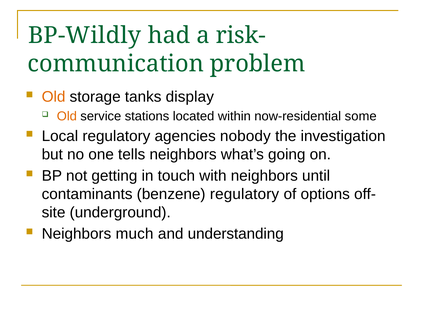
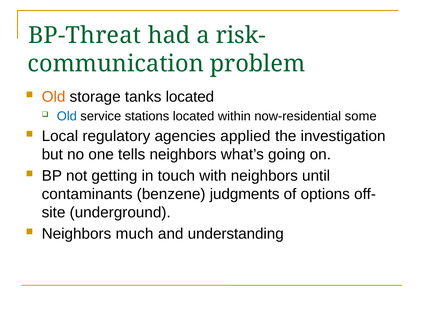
BP-Wildly: BP-Wildly -> BP-Threat (85, 35)
tanks display: display -> located (190, 97)
Old colour: orange -> blue (67, 116)
nobody: nobody -> applied (245, 136)
benzene regulatory: regulatory -> judgments (245, 194)
